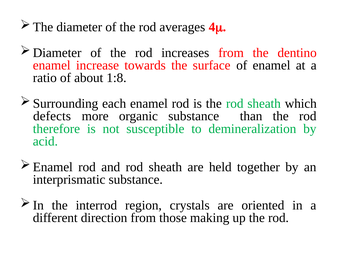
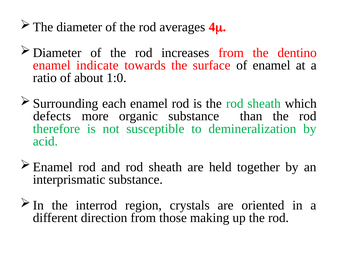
increase: increase -> indicate (97, 65)
1:8: 1:8 -> 1:0 (116, 78)
